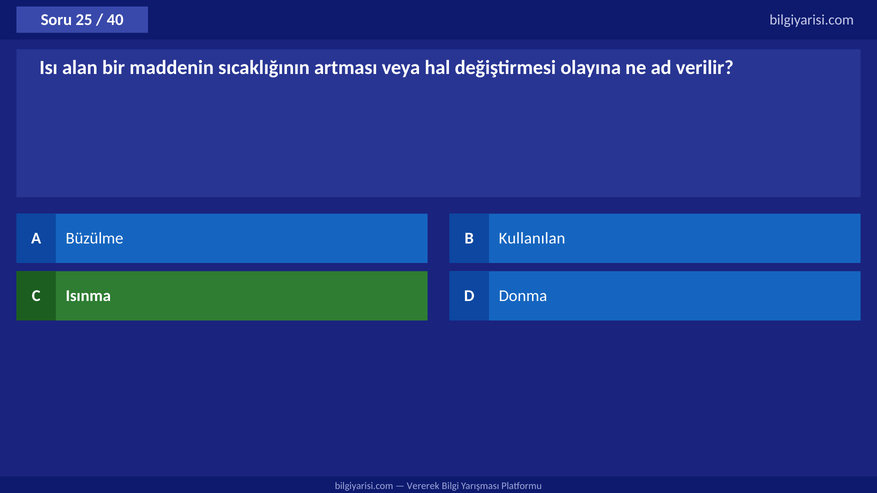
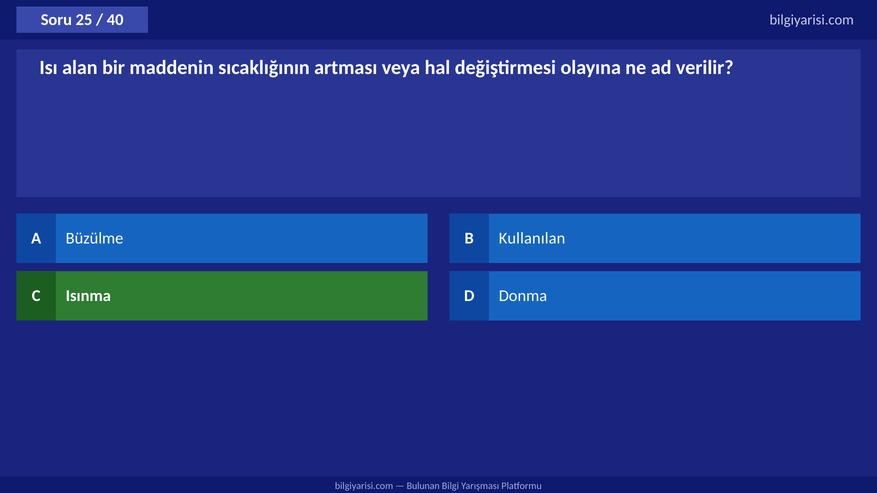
Vererek: Vererek -> Bulunan (423, 486)
